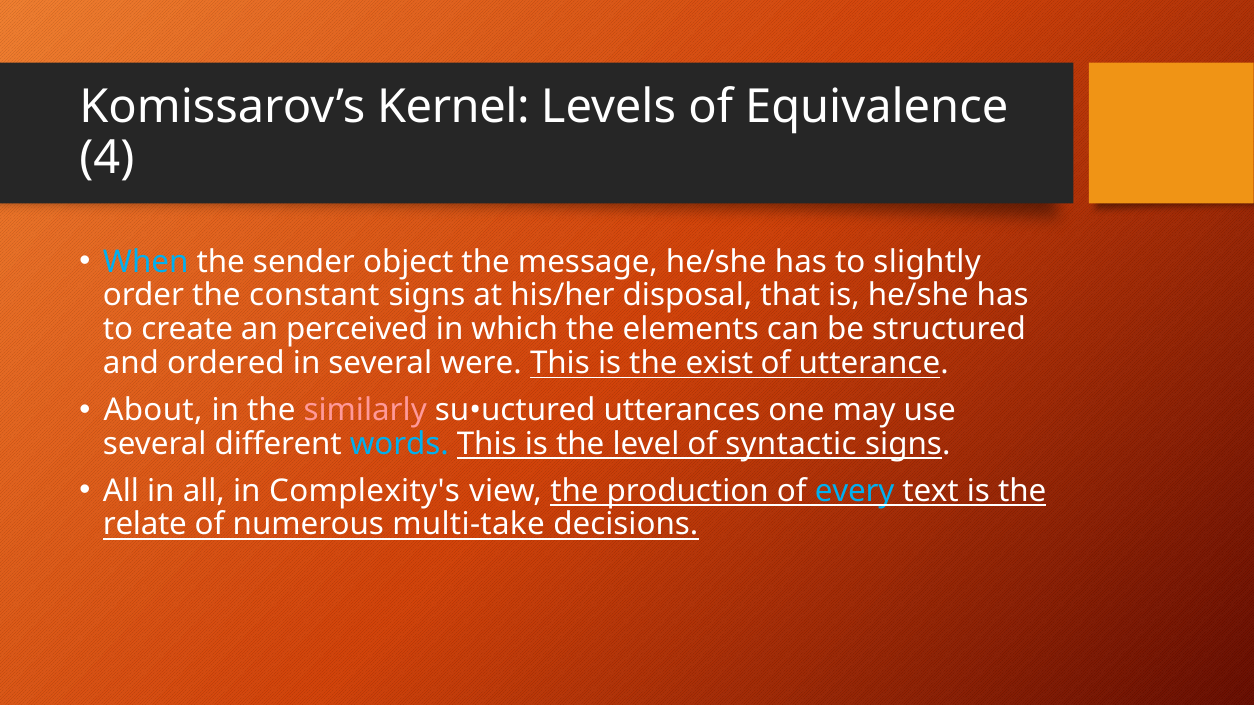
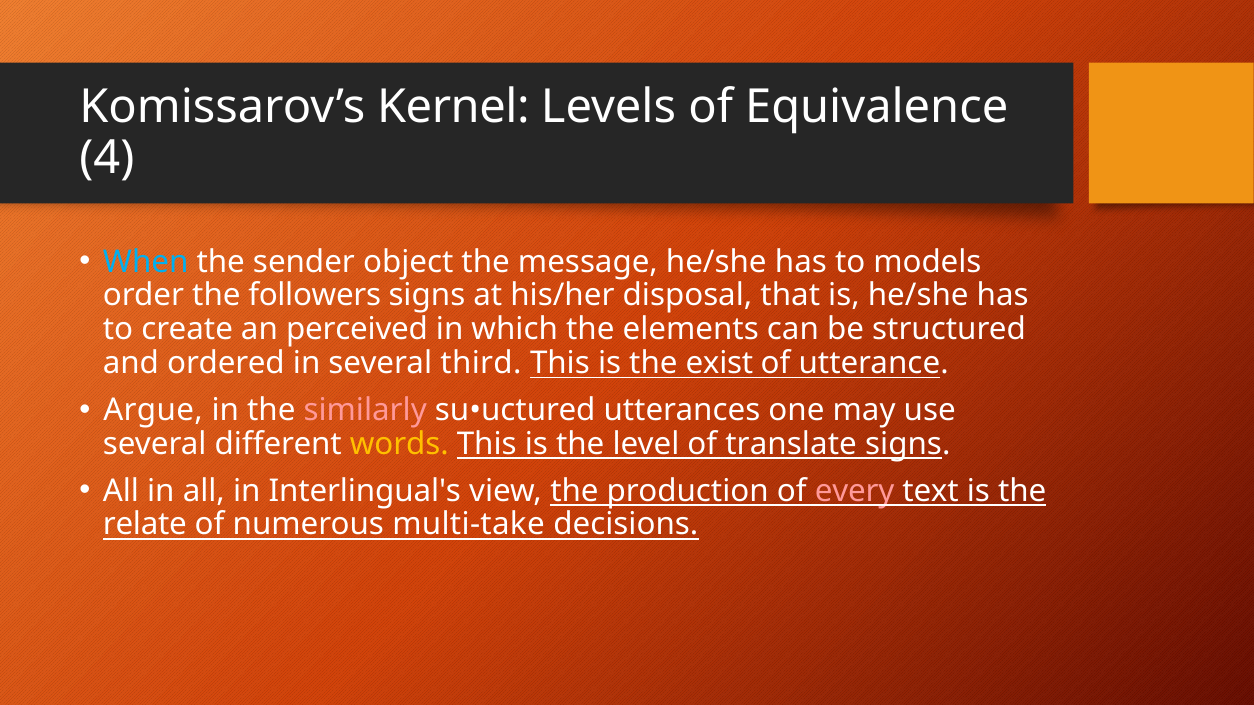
slightly: slightly -> models (927, 262)
constant: constant -> followers (315, 296)
were: were -> third (481, 363)
About: About -> Argue (153, 410)
words colour: light blue -> yellow (399, 444)
syntactic: syntactic -> translate (791, 444)
Complexity's: Complexity's -> Interlingual's (365, 491)
every colour: light blue -> pink (855, 491)
